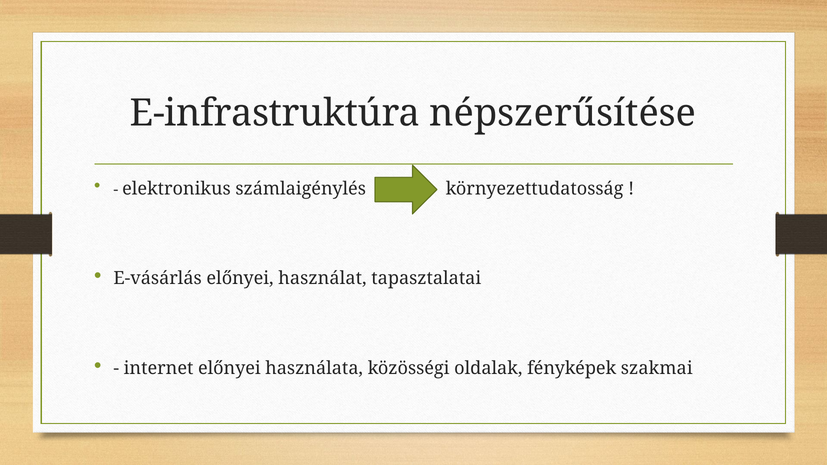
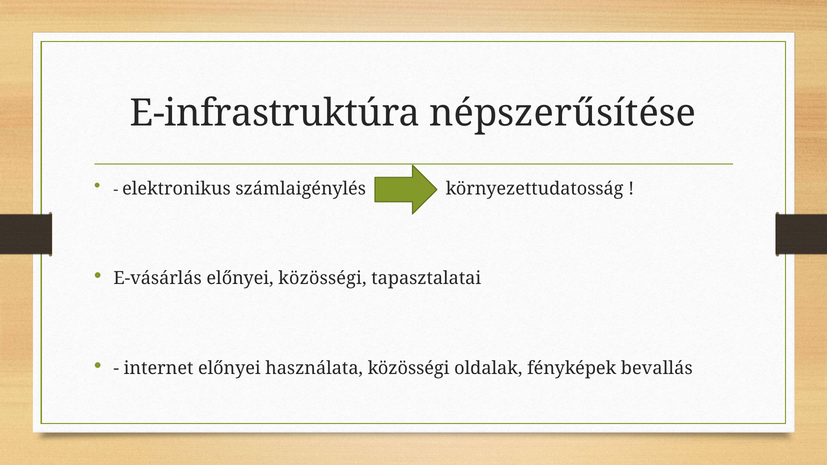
előnyei használat: használat -> közösségi (322, 279)
szakmai: szakmai -> bevallás (657, 368)
